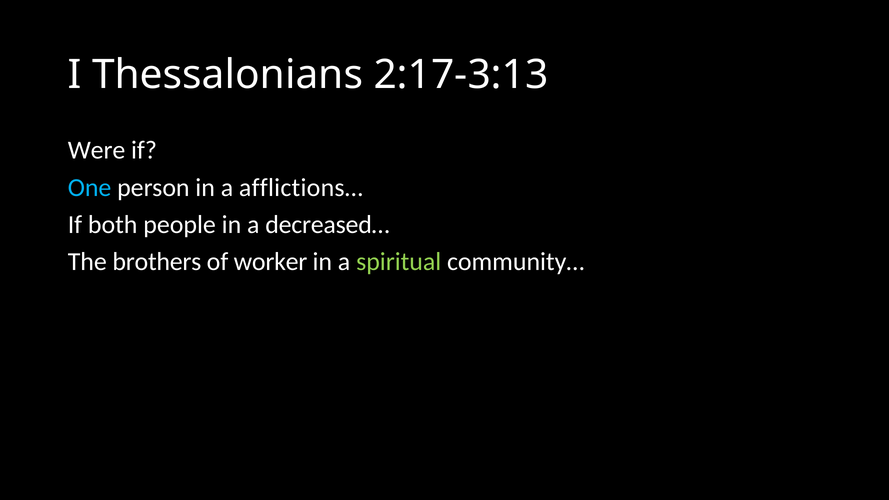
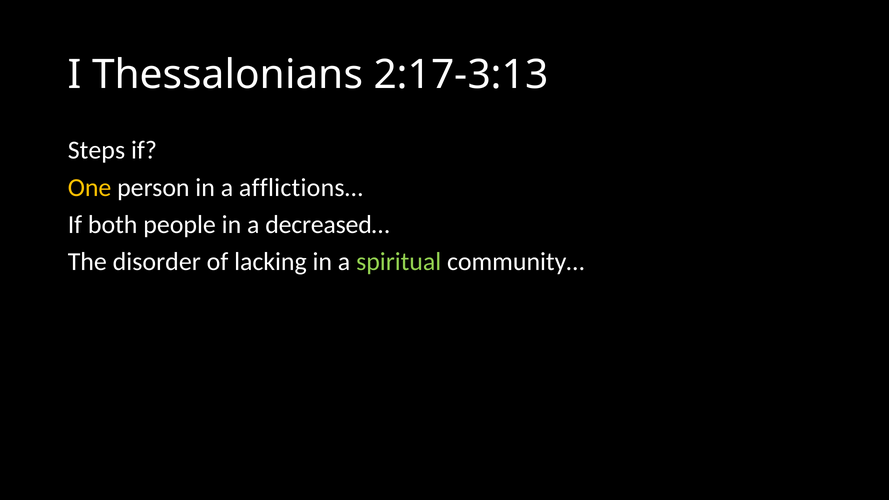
Were: Were -> Steps (96, 150)
One colour: light blue -> yellow (90, 187)
brothers: brothers -> disorder (157, 262)
worker: worker -> lacking (270, 262)
